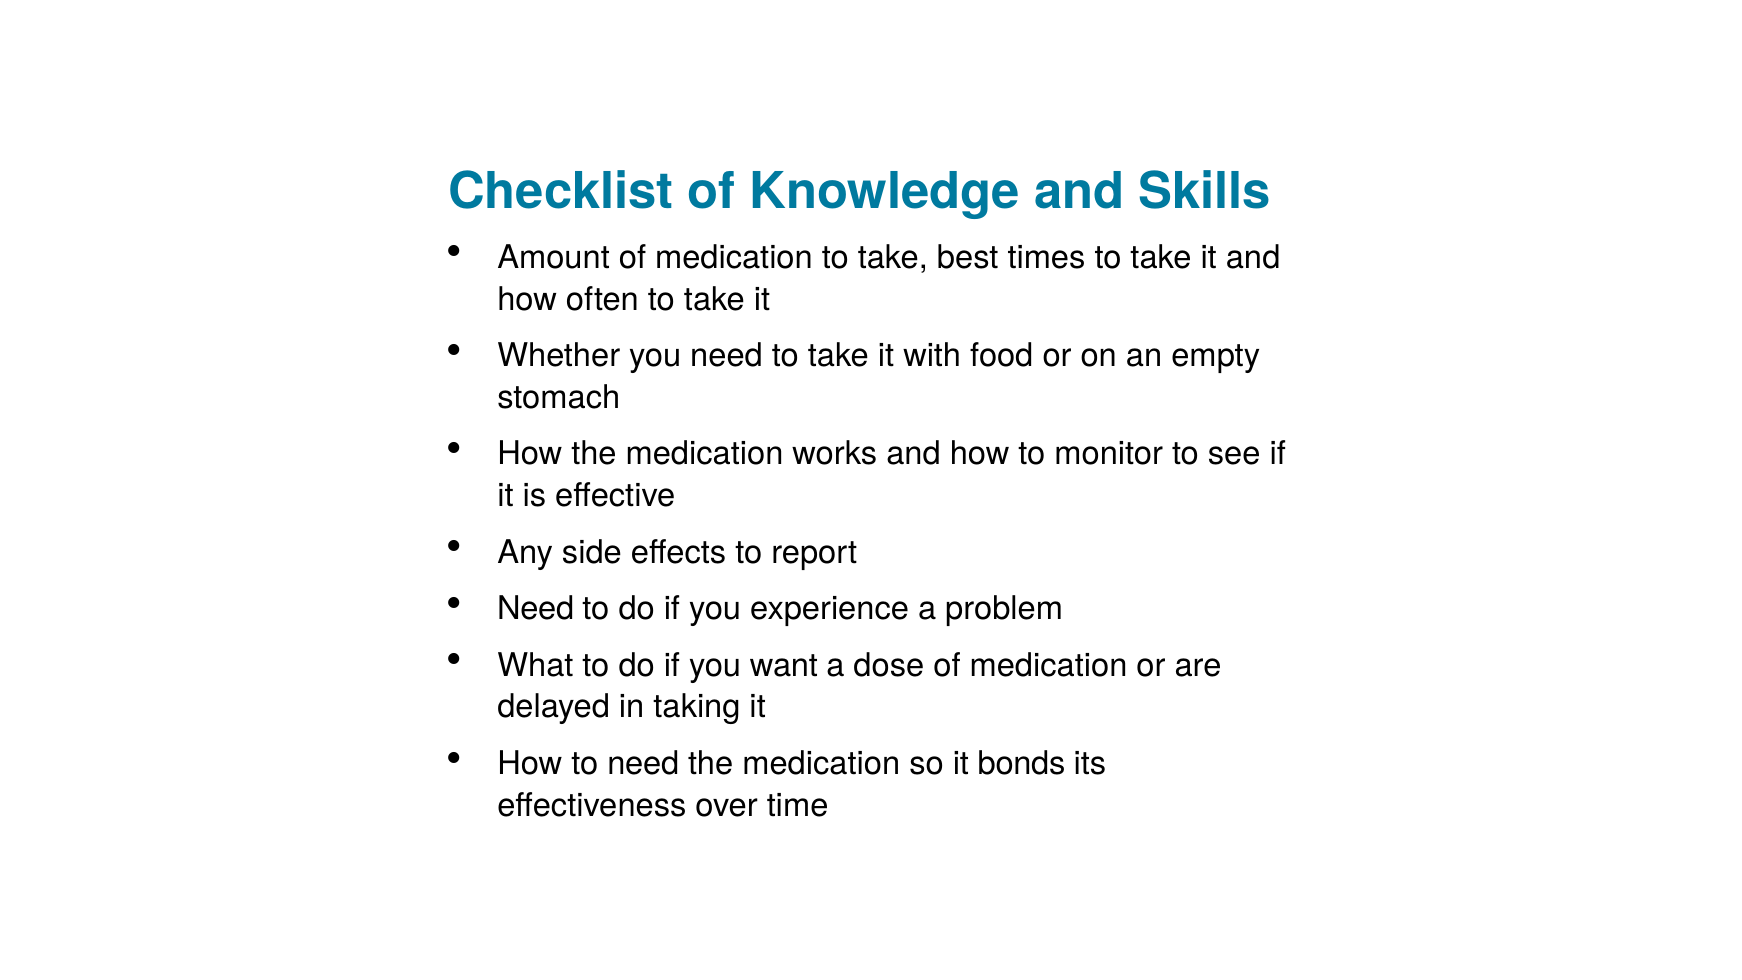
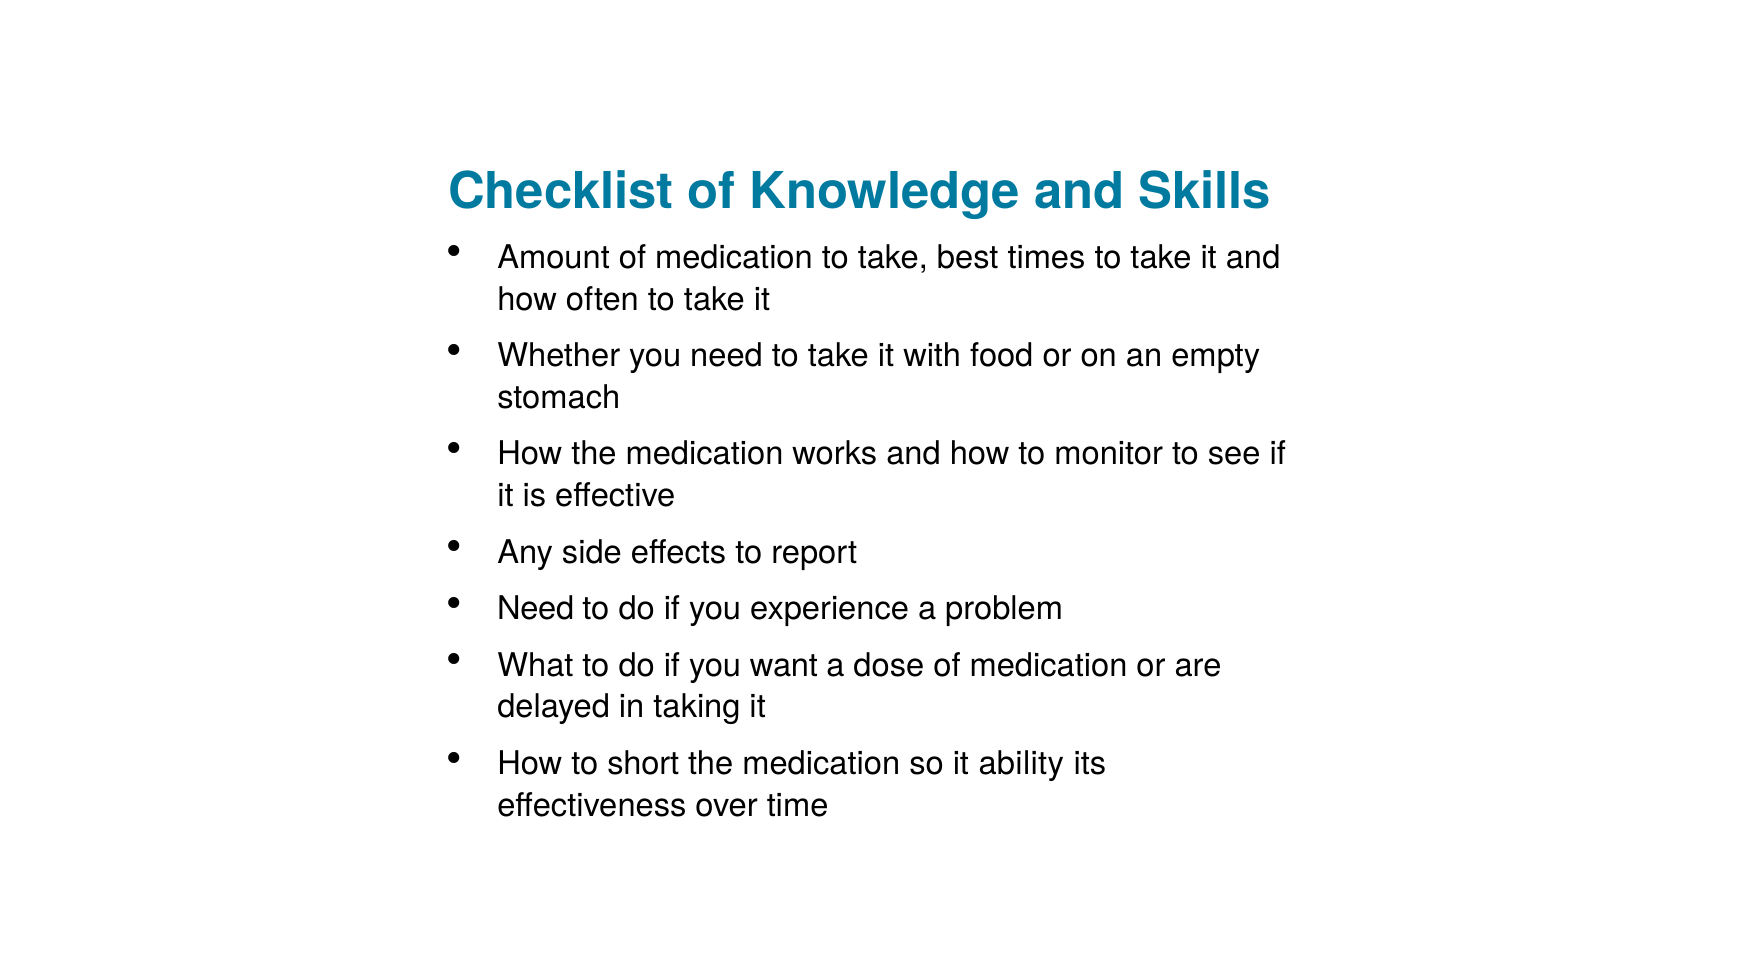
to need: need -> short (643, 764)
bonds: bonds -> ability (1021, 764)
